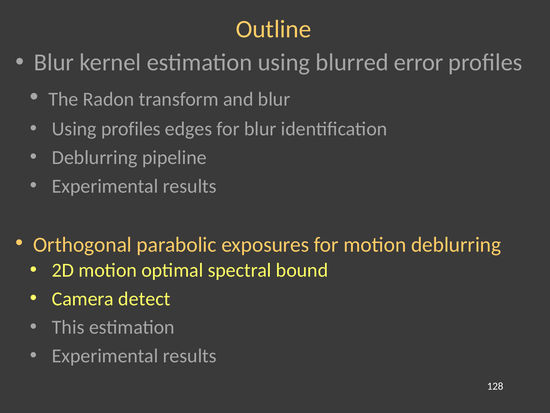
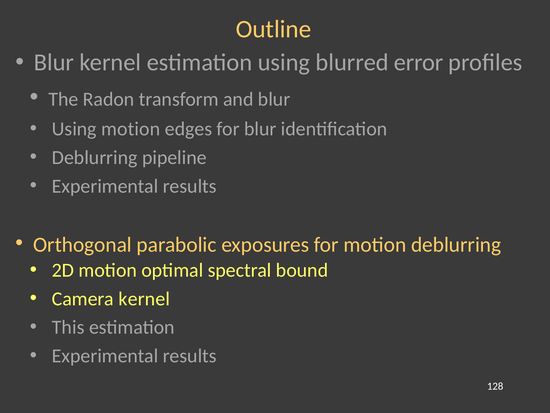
Using profiles: profiles -> motion (131, 129)
Camera detect: detect -> kernel (144, 298)
